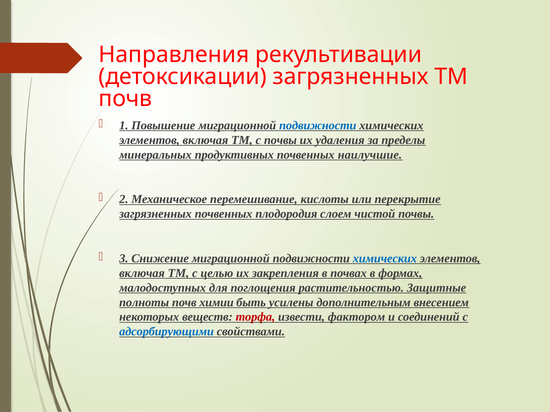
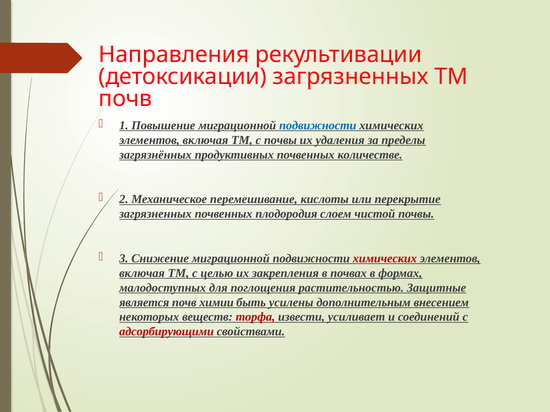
минеральных: минеральных -> загрязнённых (155, 155)
наилучшие: наилучшие -> количестве (370, 155)
химических colour: blue -> red (385, 259)
полноты: полноты -> является (144, 303)
фактором: фактором -> усиливает (356, 317)
адсорбирующими colour: blue -> red (167, 332)
